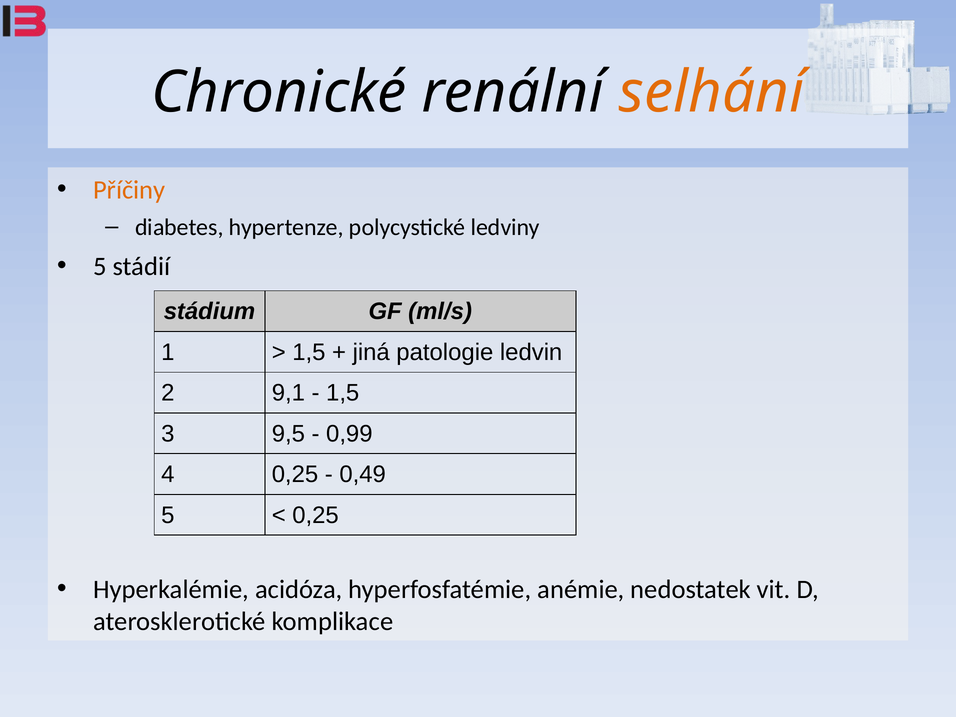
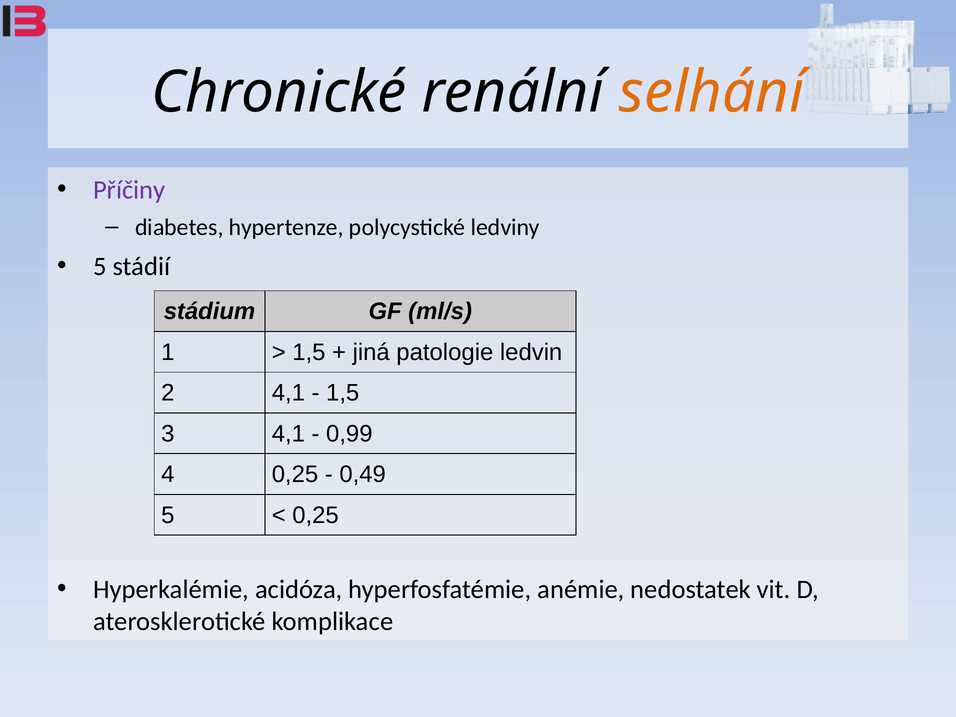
Příčiny colour: orange -> purple (129, 190)
2 9,1: 9,1 -> 4,1 (288, 393)
3 9,5: 9,5 -> 4,1 (288, 434)
